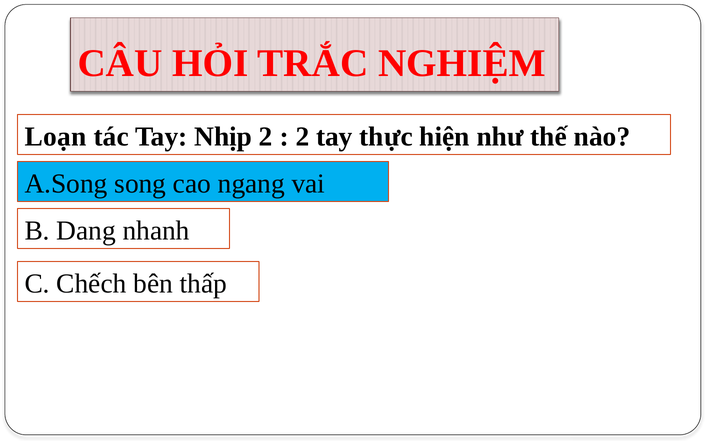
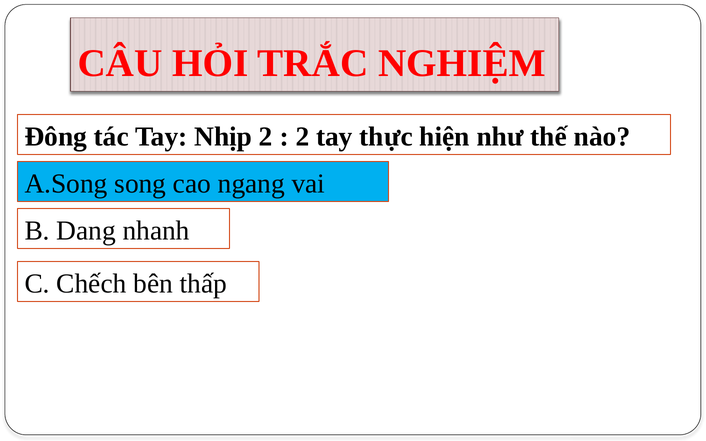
Loạn: Loạn -> Đông (56, 137)
